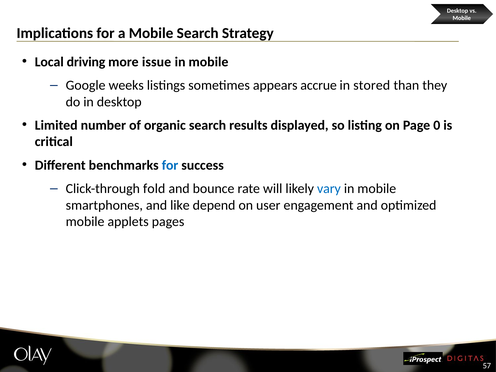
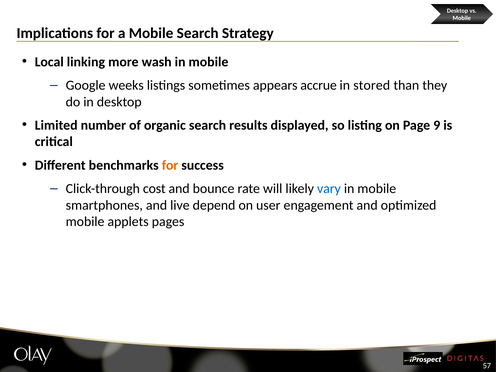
driving: driving -> linking (86, 62)
issue: issue -> wash (157, 62)
0: 0 -> 9 (437, 125)
for colour: blue -> orange (170, 165)
fold: fold -> cost (154, 189)
like: like -> live (180, 205)
